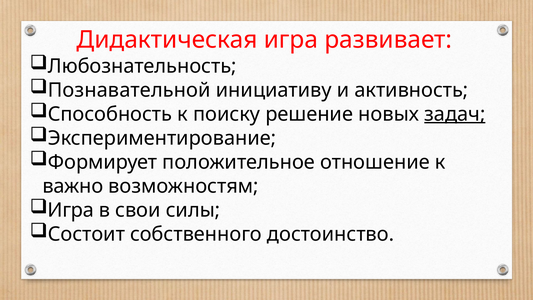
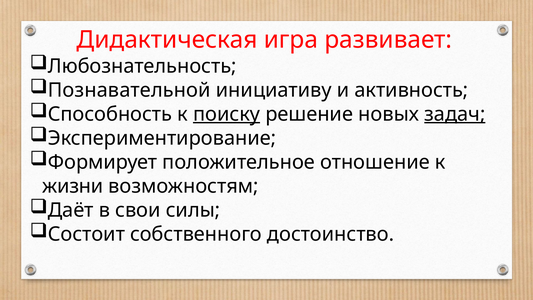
поиску underline: none -> present (227, 114)
важно: важно -> жизни (73, 186)
Игра: Игра -> Даёт (71, 210)
